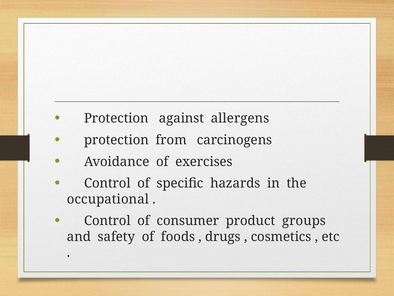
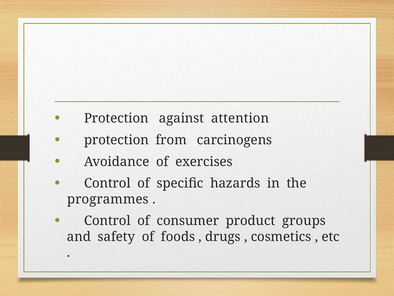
allergens: allergens -> attention (240, 118)
occupational: occupational -> programmes (108, 199)
